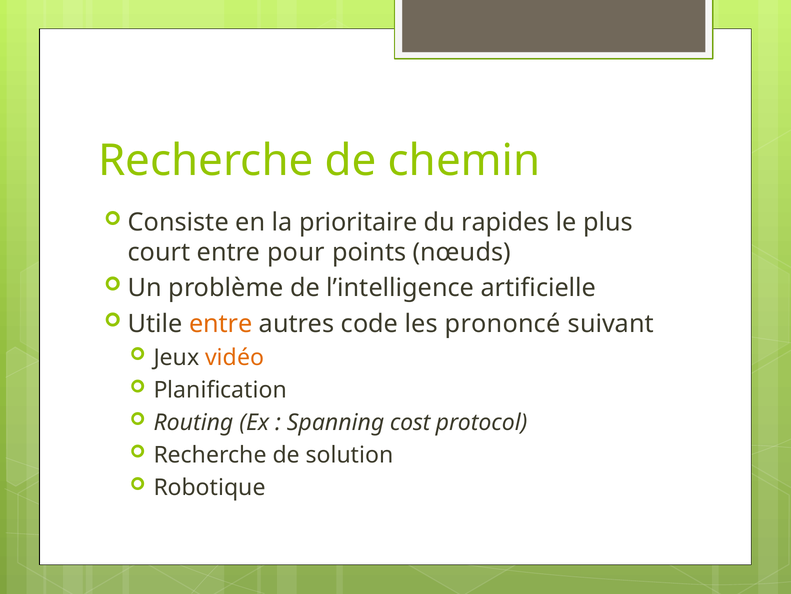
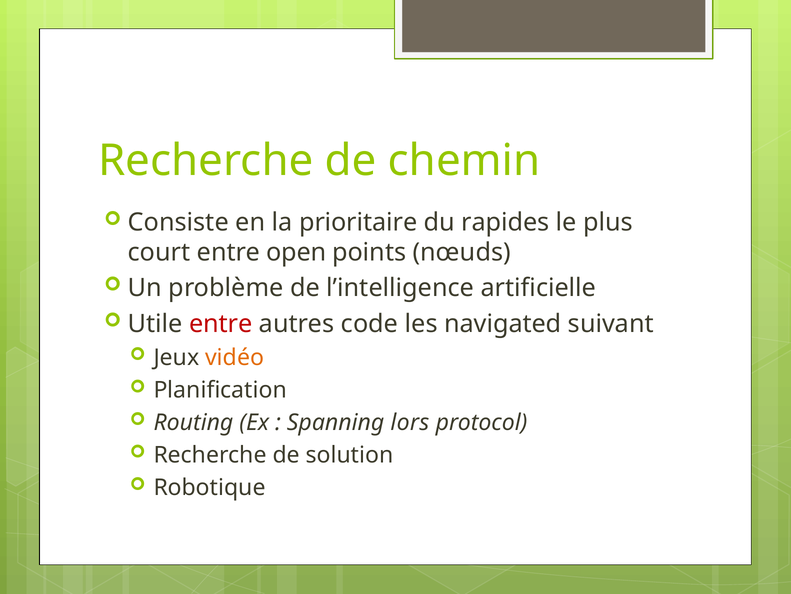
pour: pour -> open (296, 252)
entre colour: orange -> red (221, 323)
prononcé: prononcé -> navigated (503, 323)
cost: cost -> lors (410, 422)
